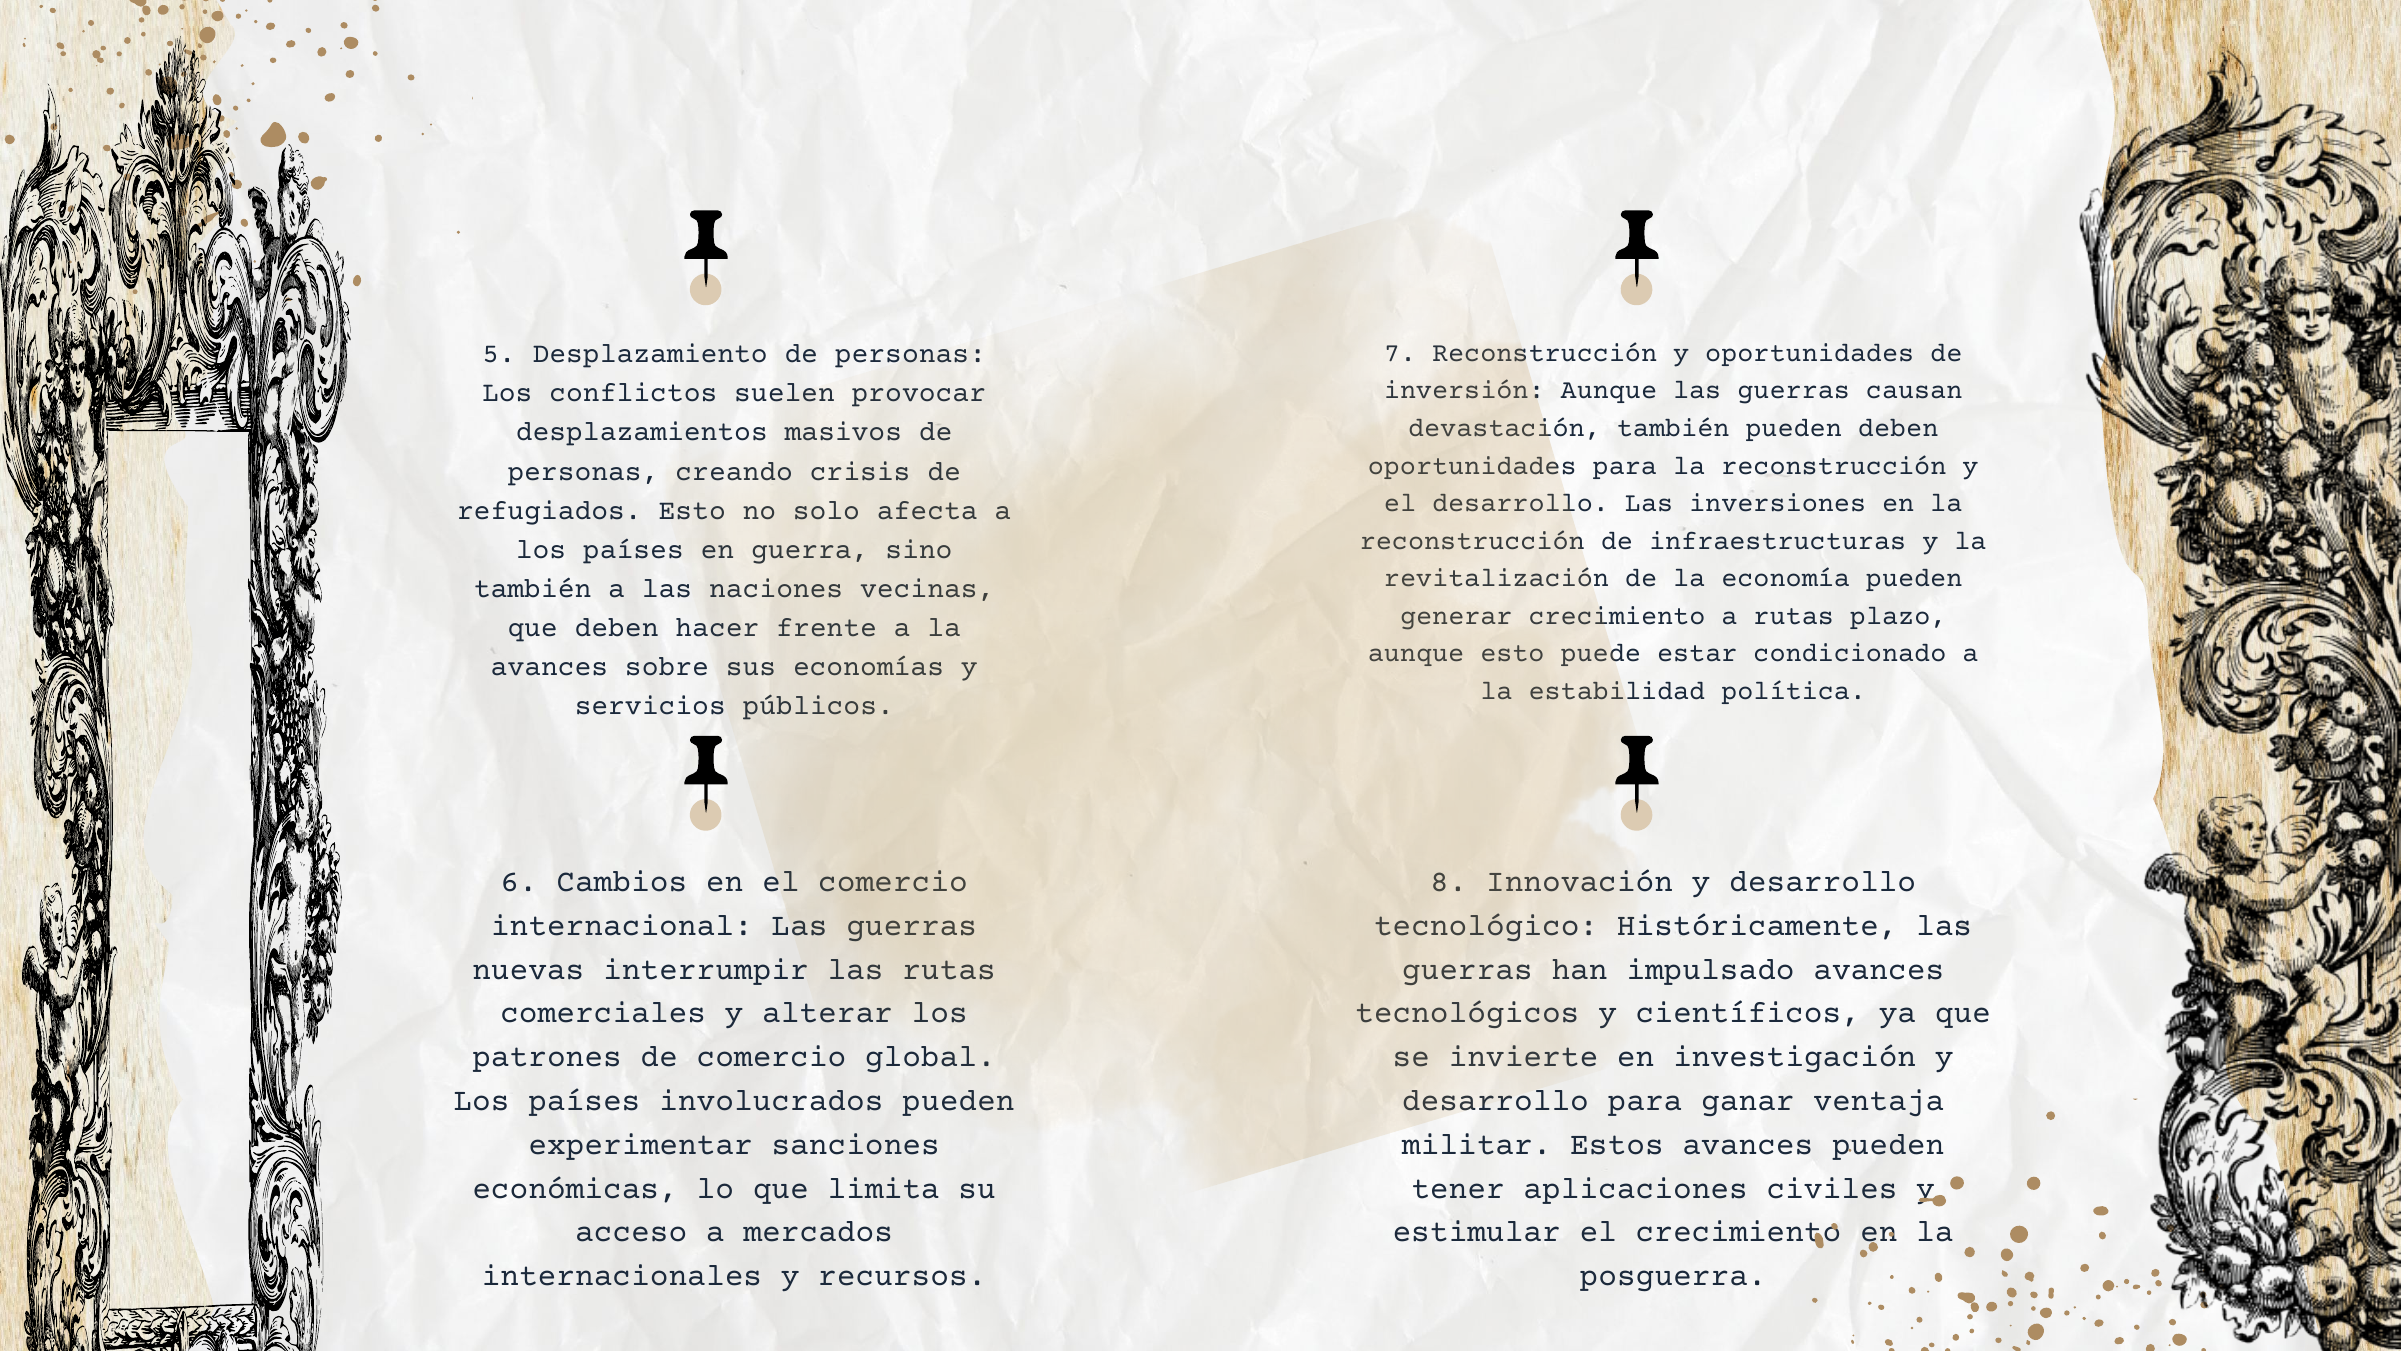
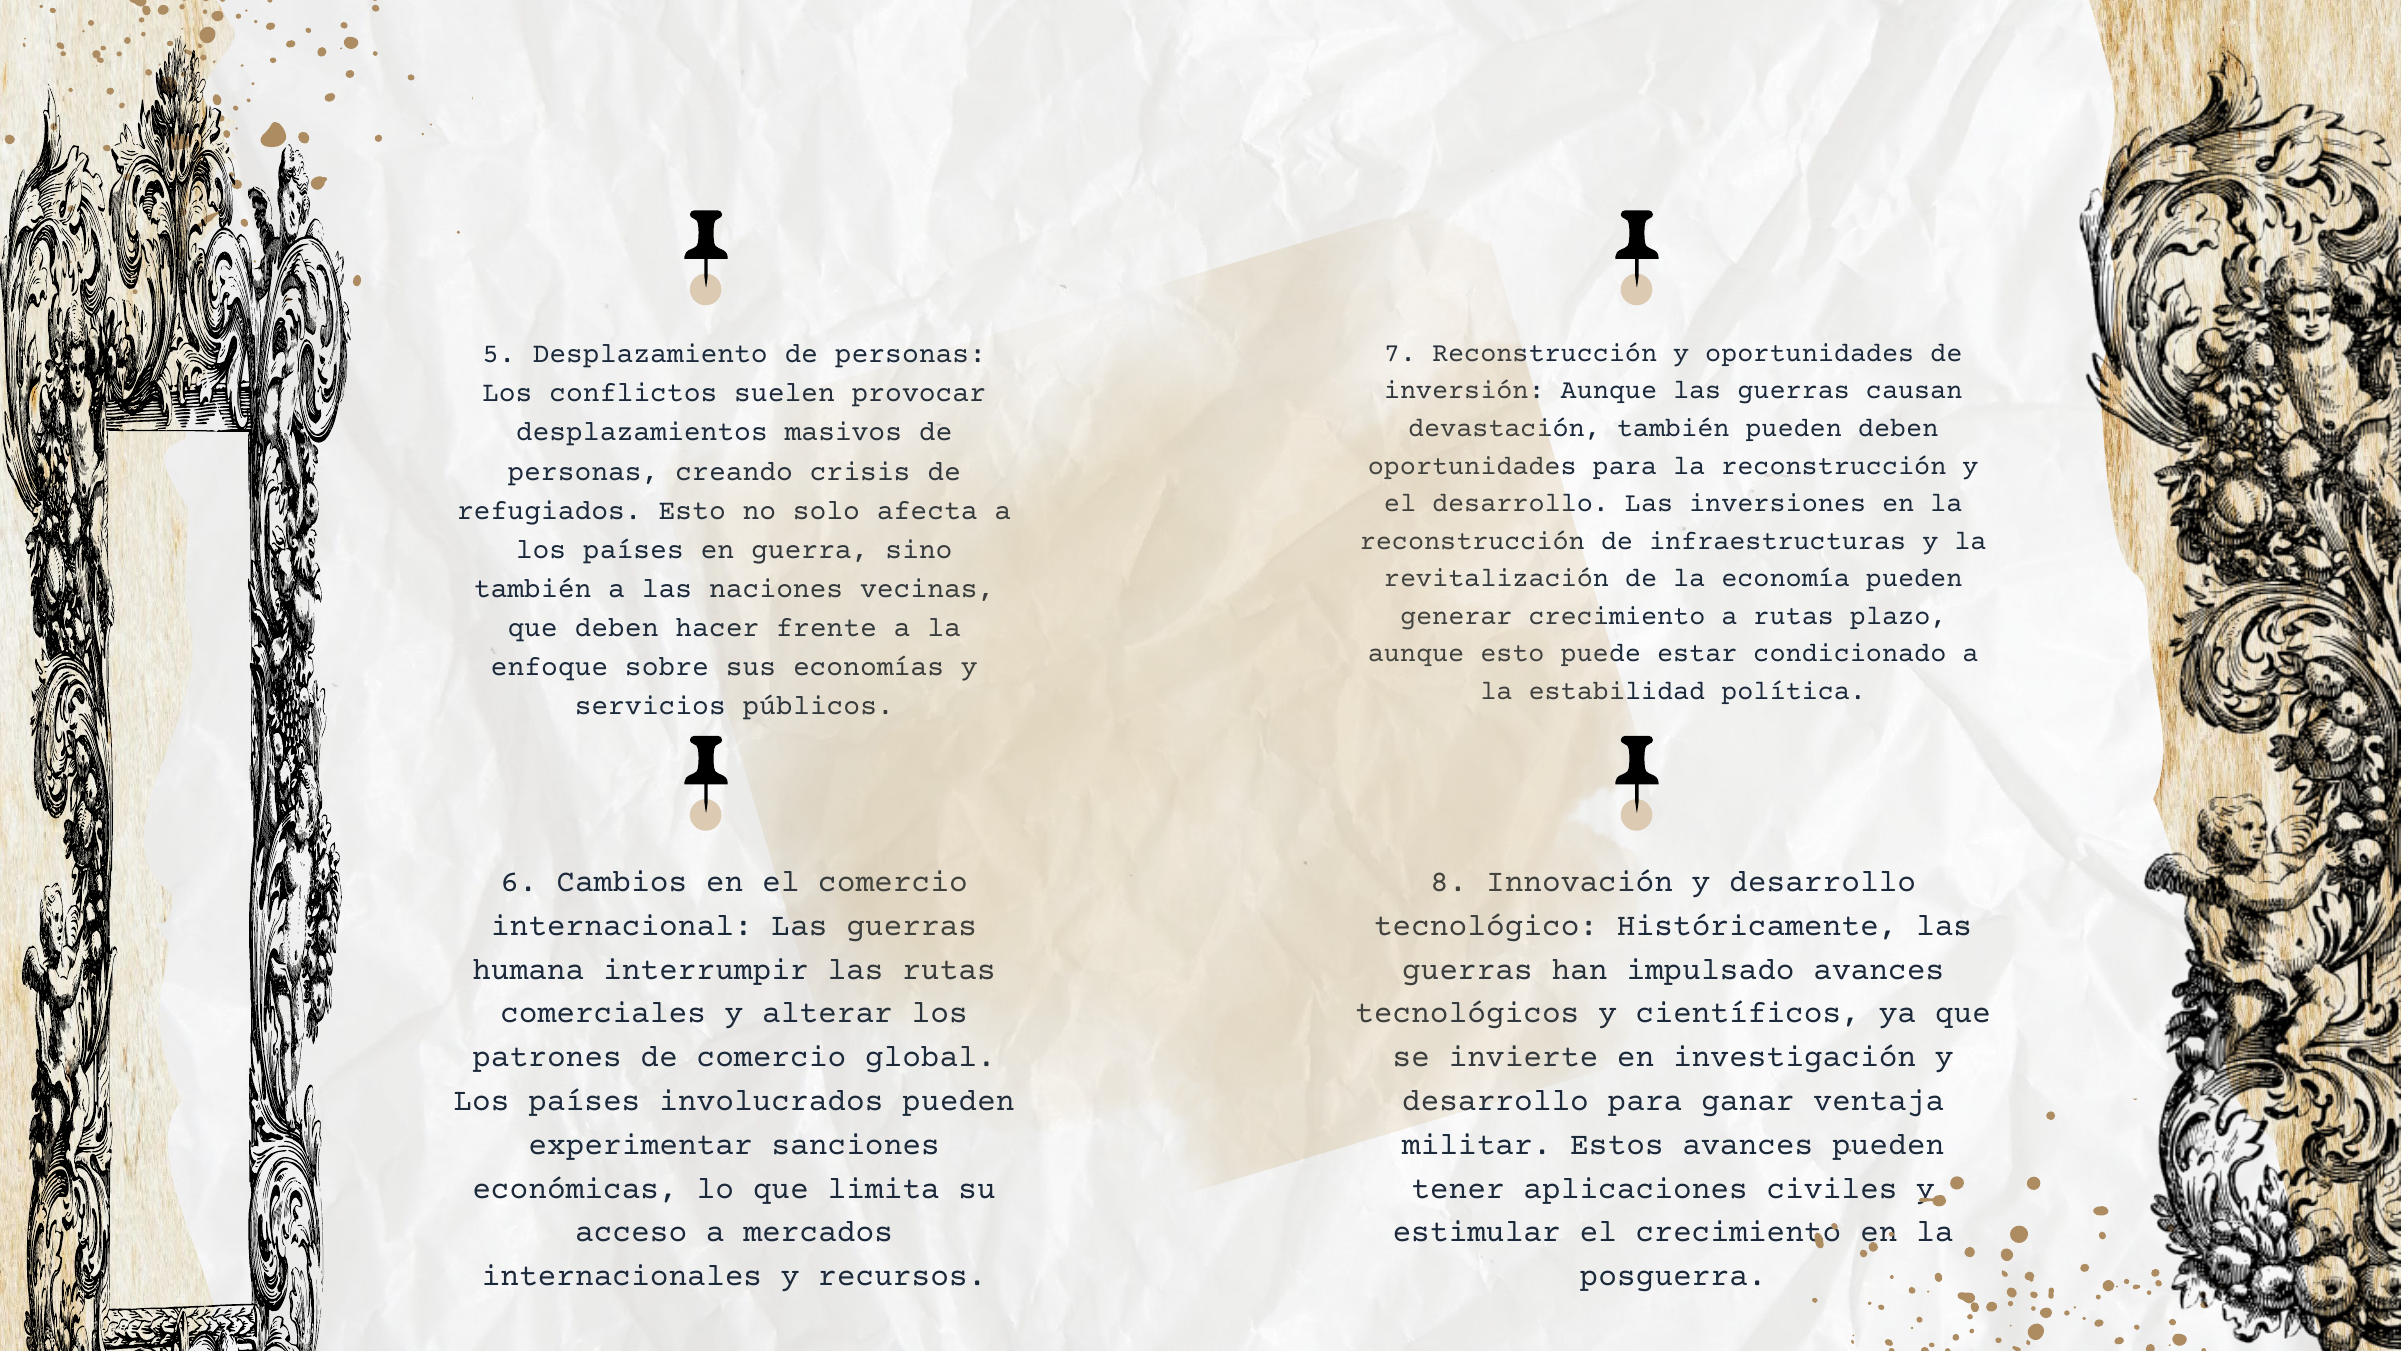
avances: avances -> enfoque (549, 666)
nuevas: nuevas -> humana (528, 969)
